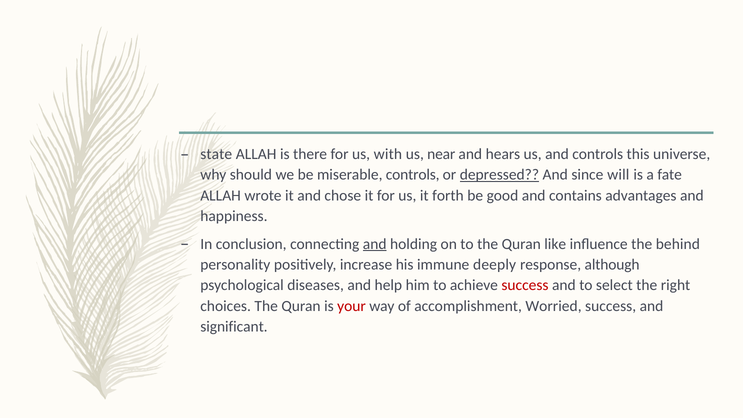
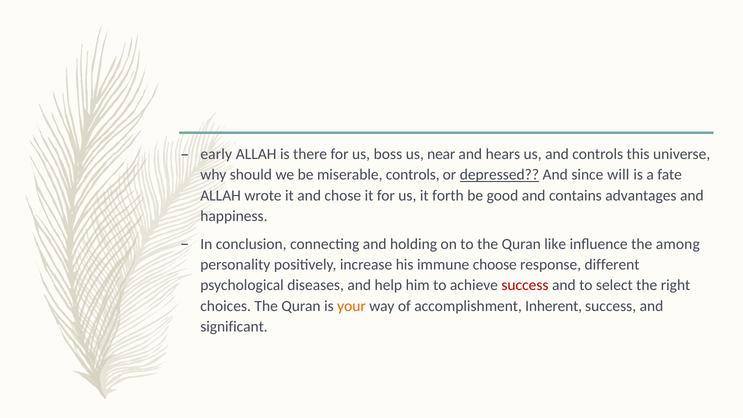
state: state -> early (216, 154)
with: with -> boss (388, 154)
and underline: present -> none (375, 244)
behind: behind -> among (678, 244)
deeply: deeply -> choose (495, 265)
although: although -> different (612, 265)
your colour: red -> orange (351, 306)
Worried: Worried -> Inherent (554, 306)
